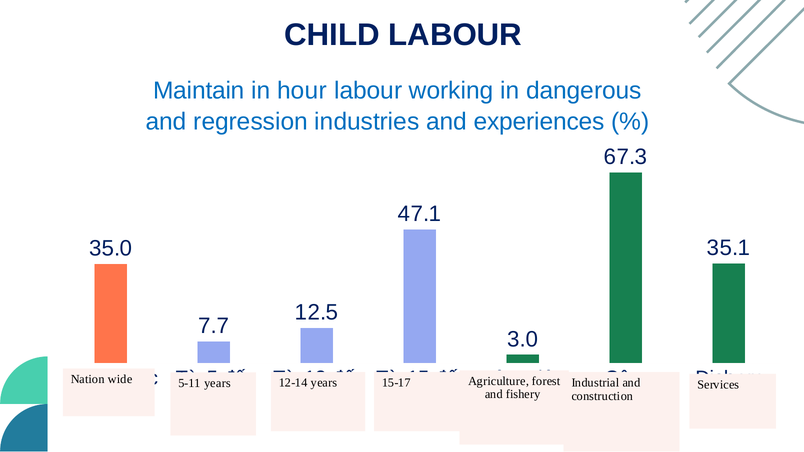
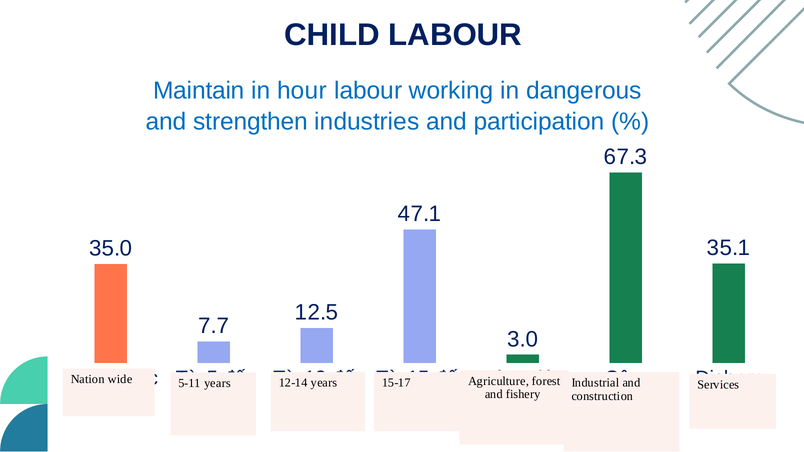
regression: regression -> strengthen (251, 122)
experiences: experiences -> participation (539, 122)
